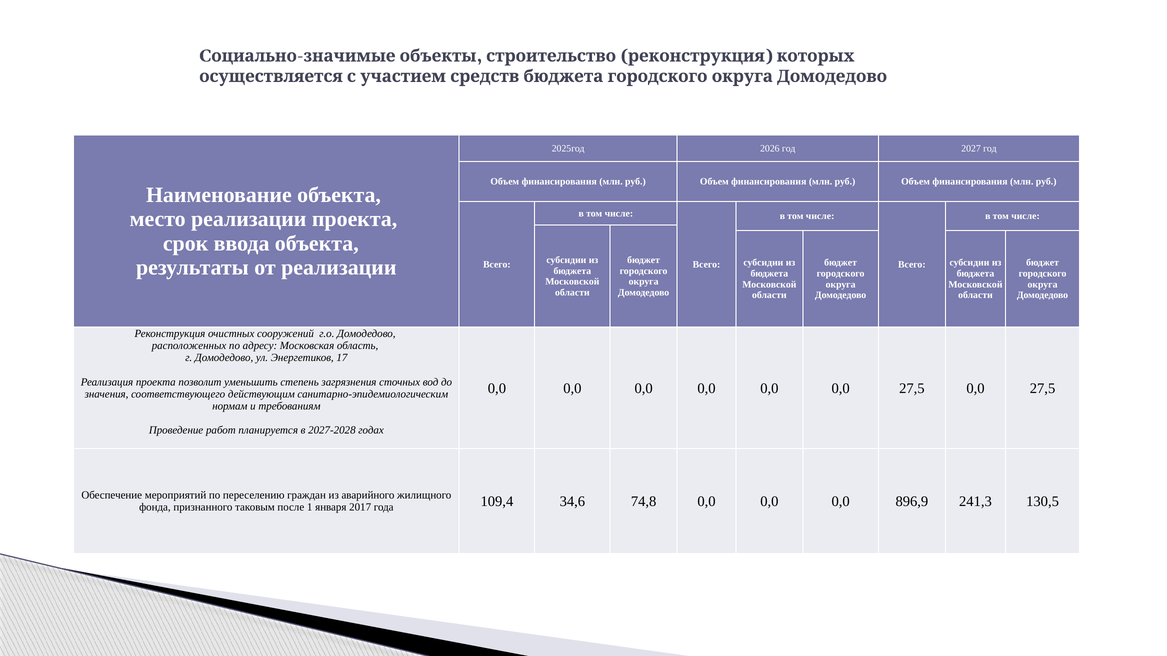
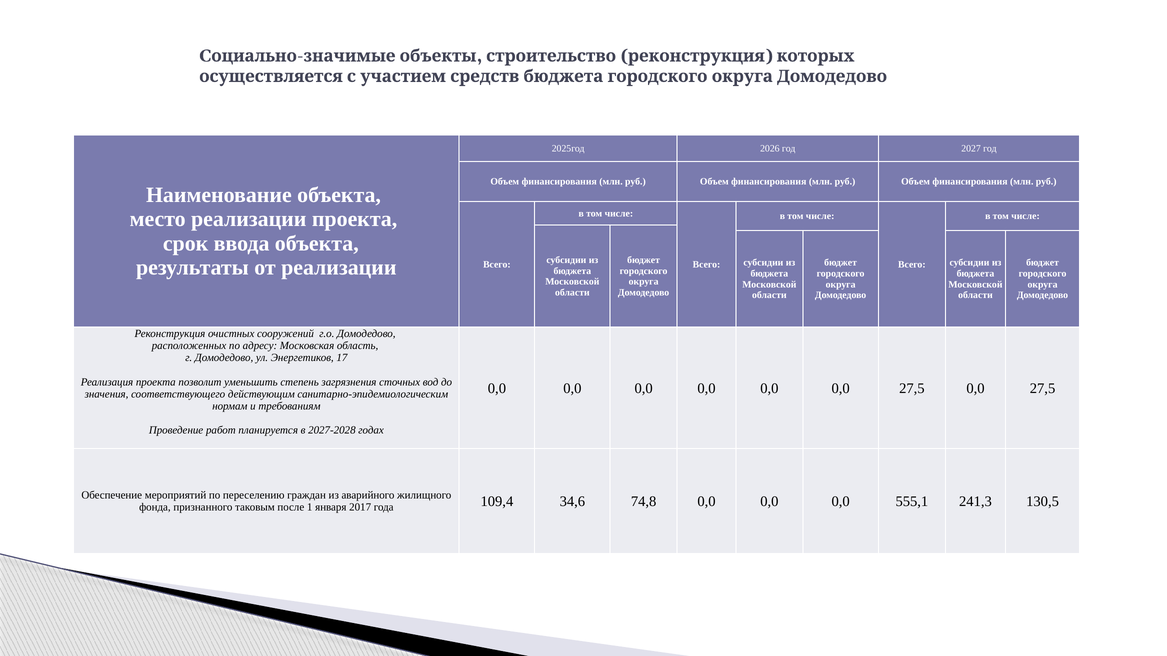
896,9: 896,9 -> 555,1 (912, 502)
